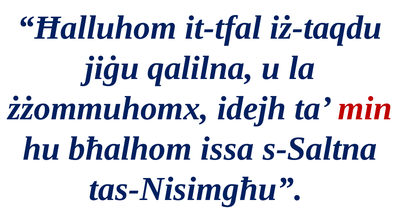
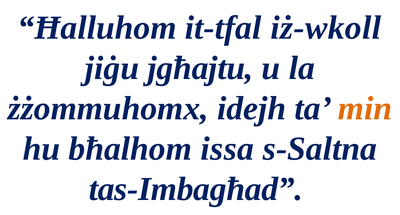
iż-taqdu: iż-taqdu -> iż-wkoll (326, 28)
qalilna: qalilna -> jgħajtu (200, 68)
min colour: red -> orange (365, 109)
tas-Nisimgħu: tas-Nisimgħu -> tas-Imbagħad (196, 189)
